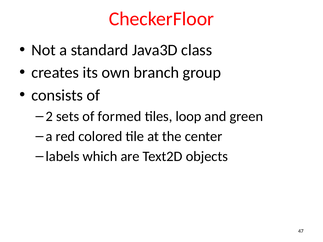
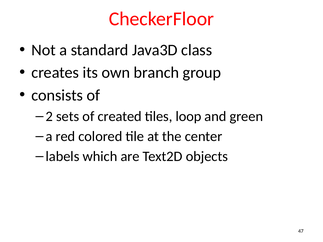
formed: formed -> created (120, 116)
